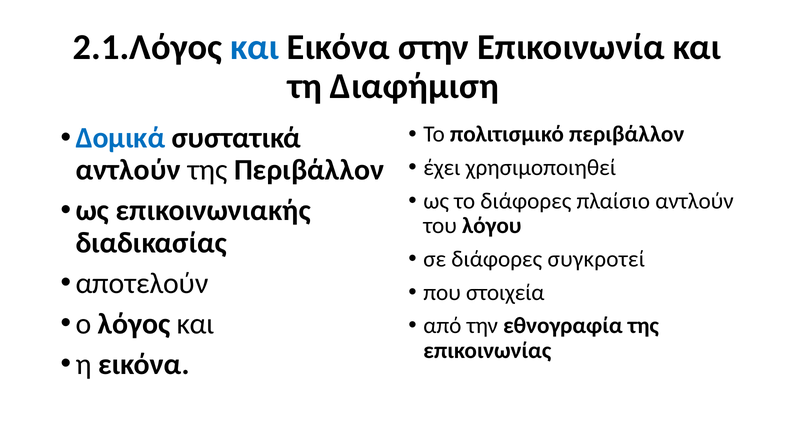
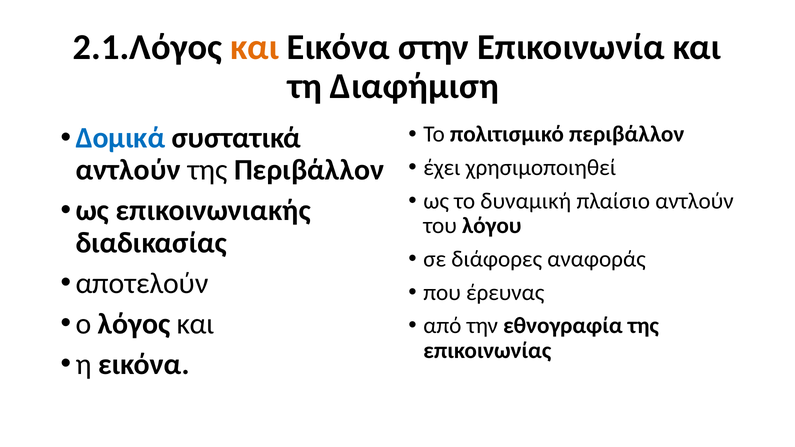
και colour: blue -> orange (255, 47)
το διάφορες: διάφορες -> δυναμική (526, 201)
συγκροτεί: συγκροτεί -> αναφοράς (596, 259)
στοιχεία: στοιχεία -> έρευνας (505, 293)
